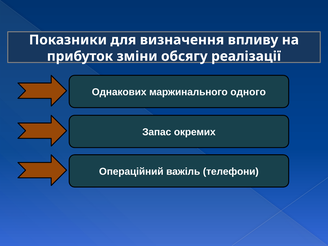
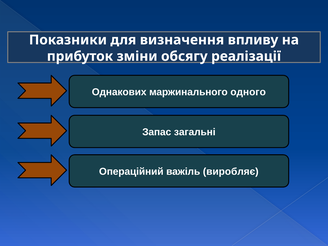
окремих: окремих -> загальні (195, 132)
телефони: телефони -> виробляє (231, 172)
